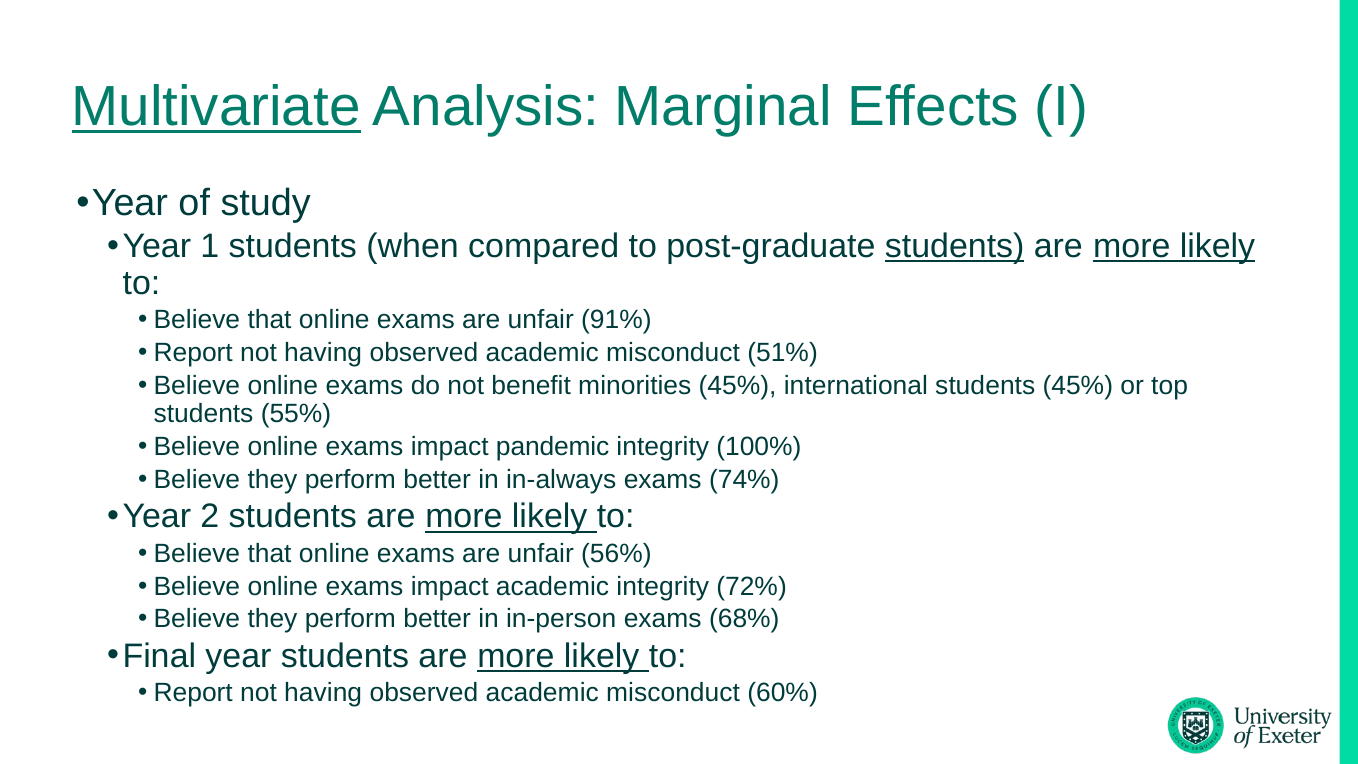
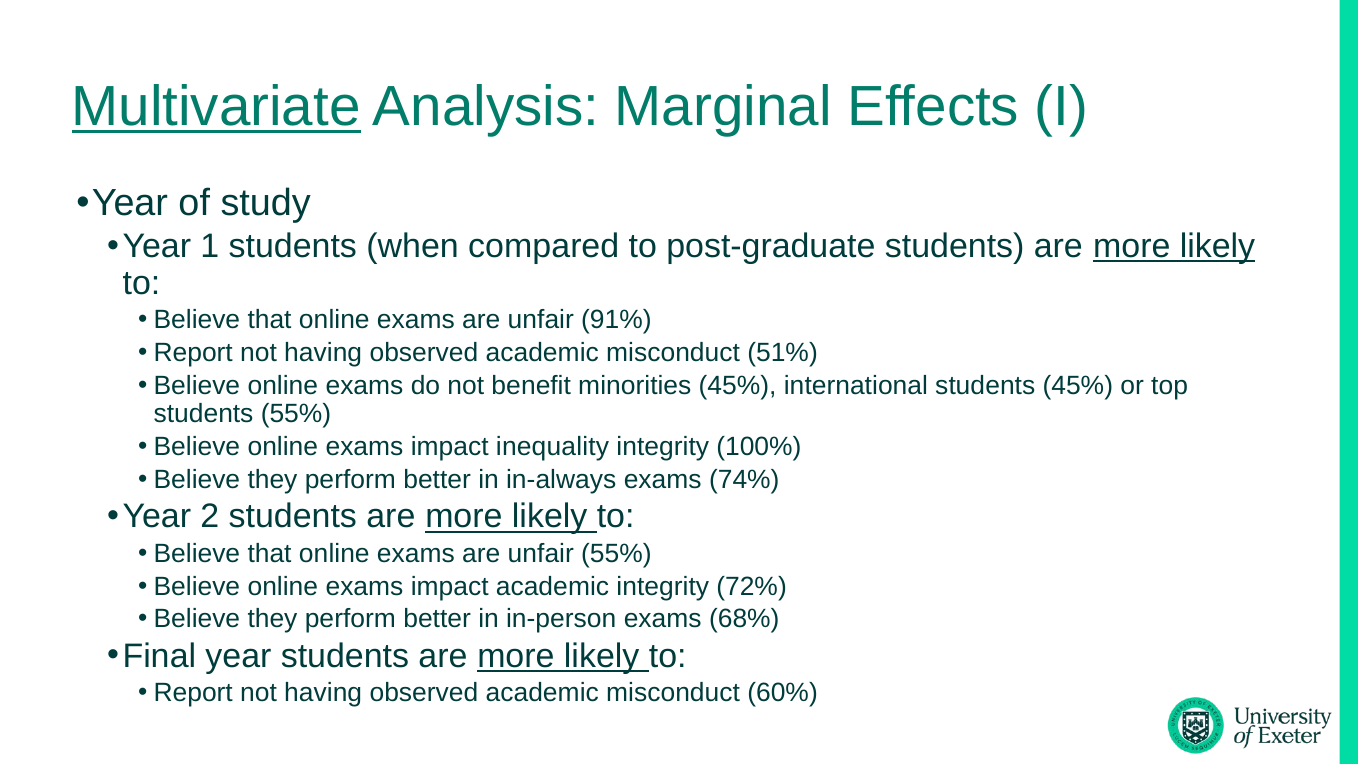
students underline: present -> none (955, 246)
pandemic: pandemic -> inequality (552, 447)
unfair 56%: 56% -> 55% (616, 553)
